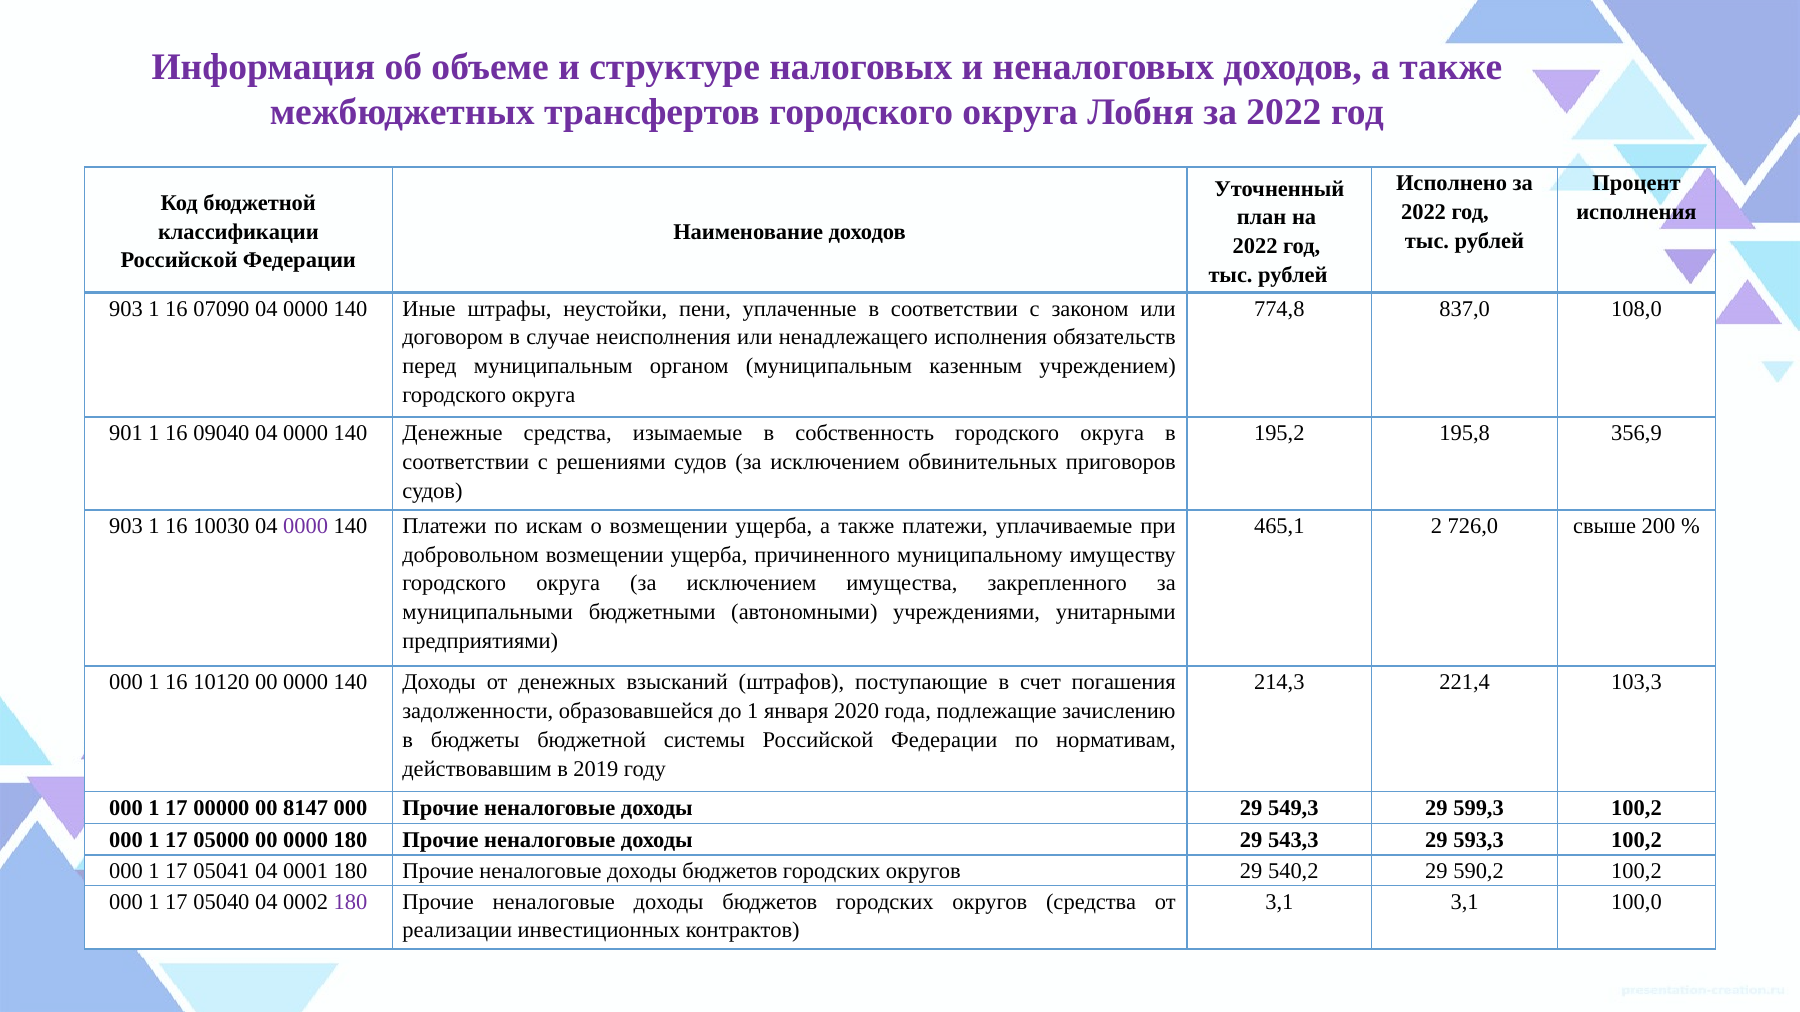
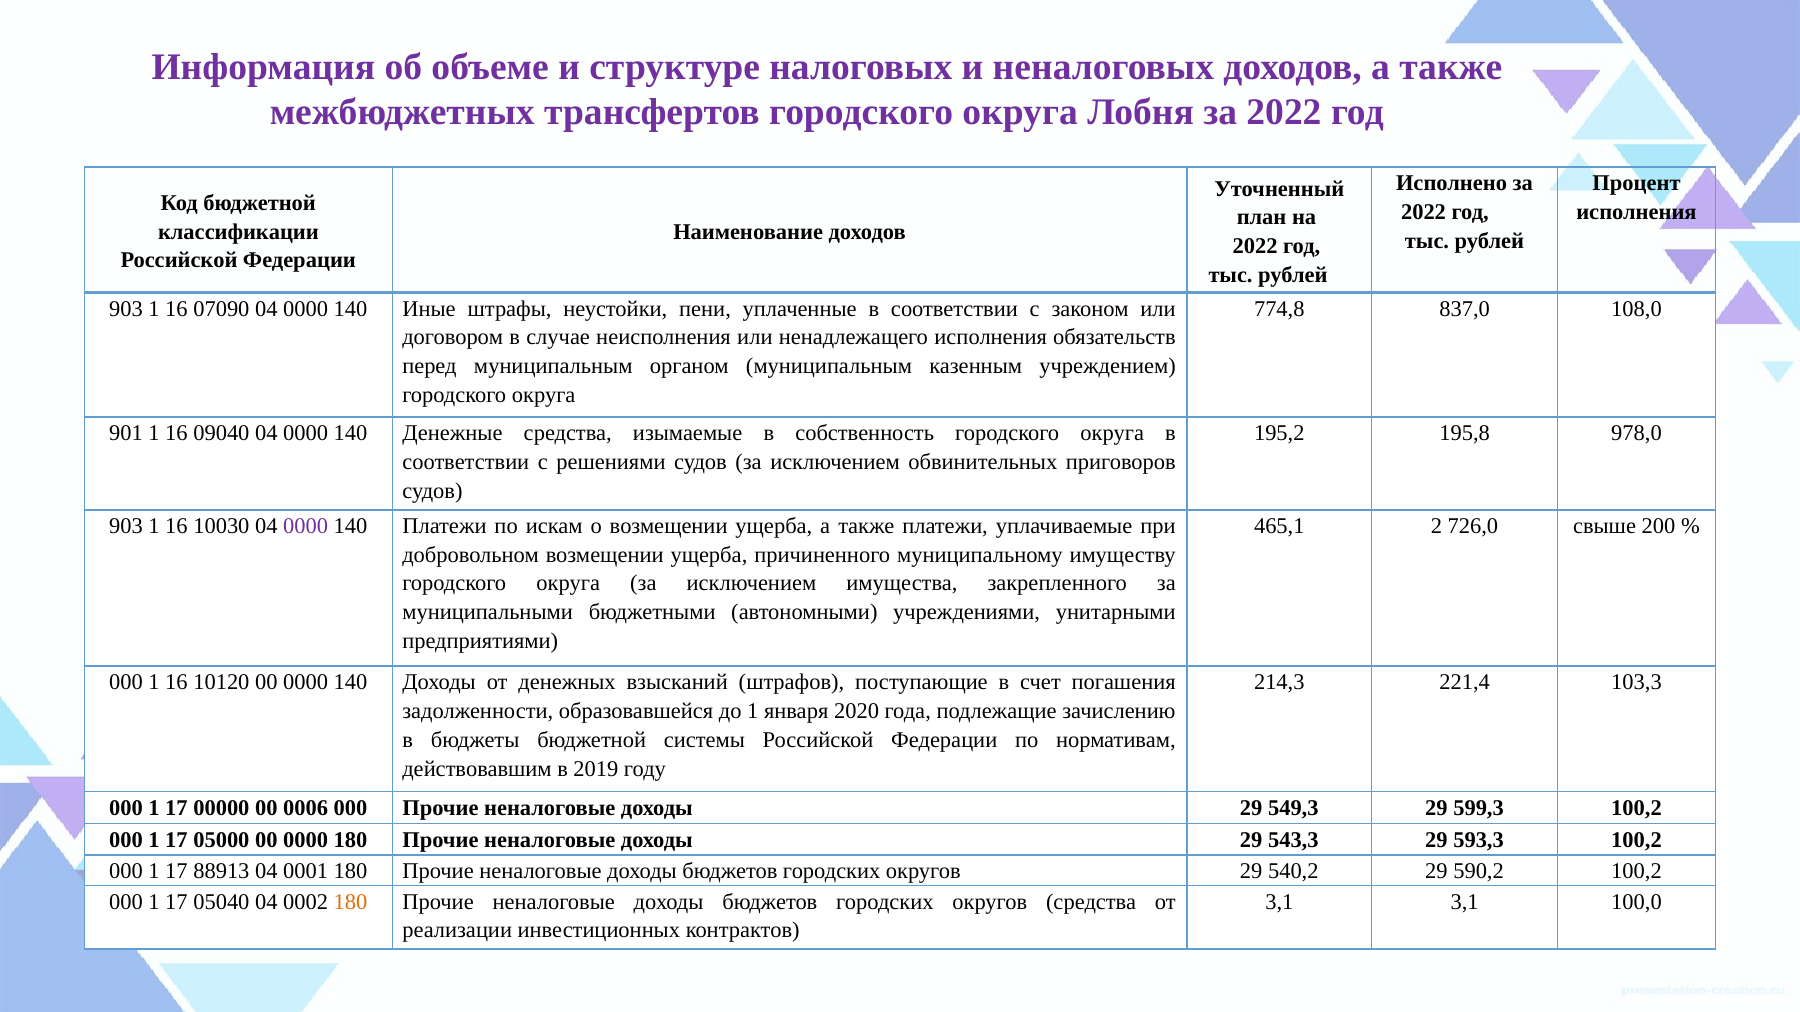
356,9: 356,9 -> 978,0 (1636, 434)
8147: 8147 -> 0006 (306, 808)
05041: 05041 -> 88913 (221, 872)
180 colour: purple -> orange (350, 902)
